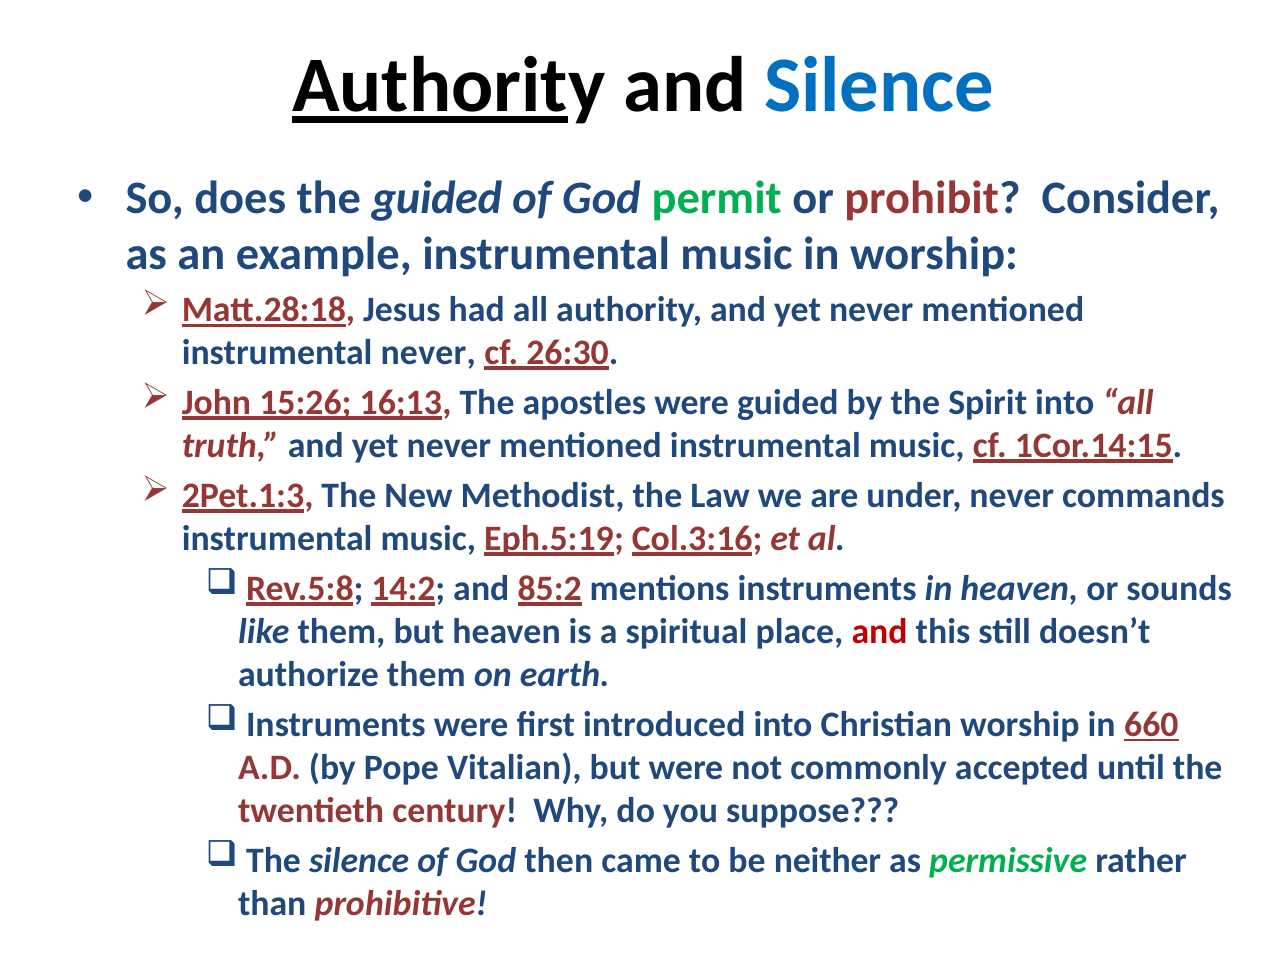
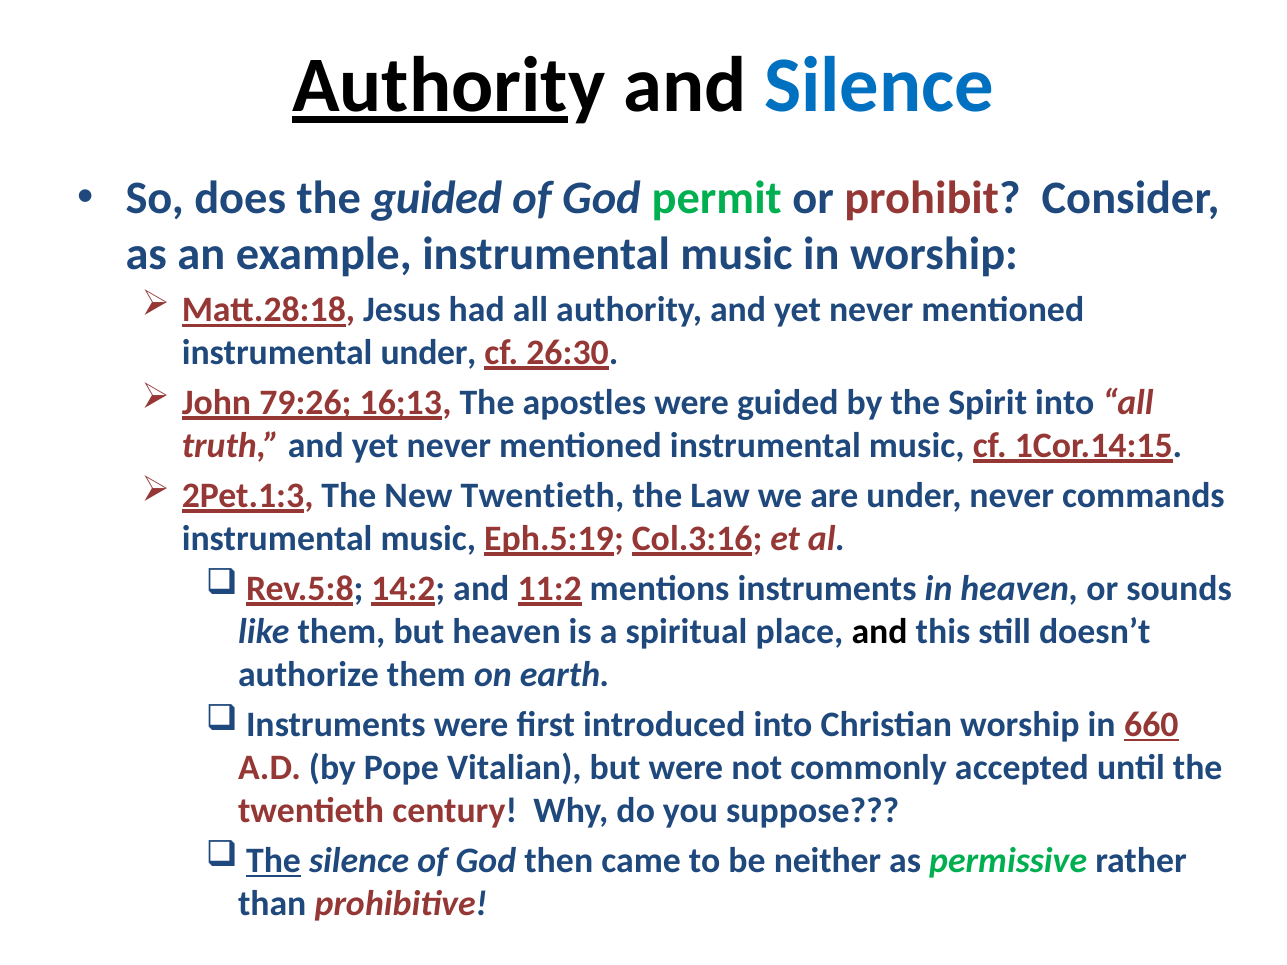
instrumental never: never -> under (428, 353)
15:26: 15:26 -> 79:26 (305, 403)
New Methodist: Methodist -> Twentieth (542, 496)
85:2: 85:2 -> 11:2 (550, 589)
and colour: red -> black (880, 632)
The underline: none -> present (273, 861)
